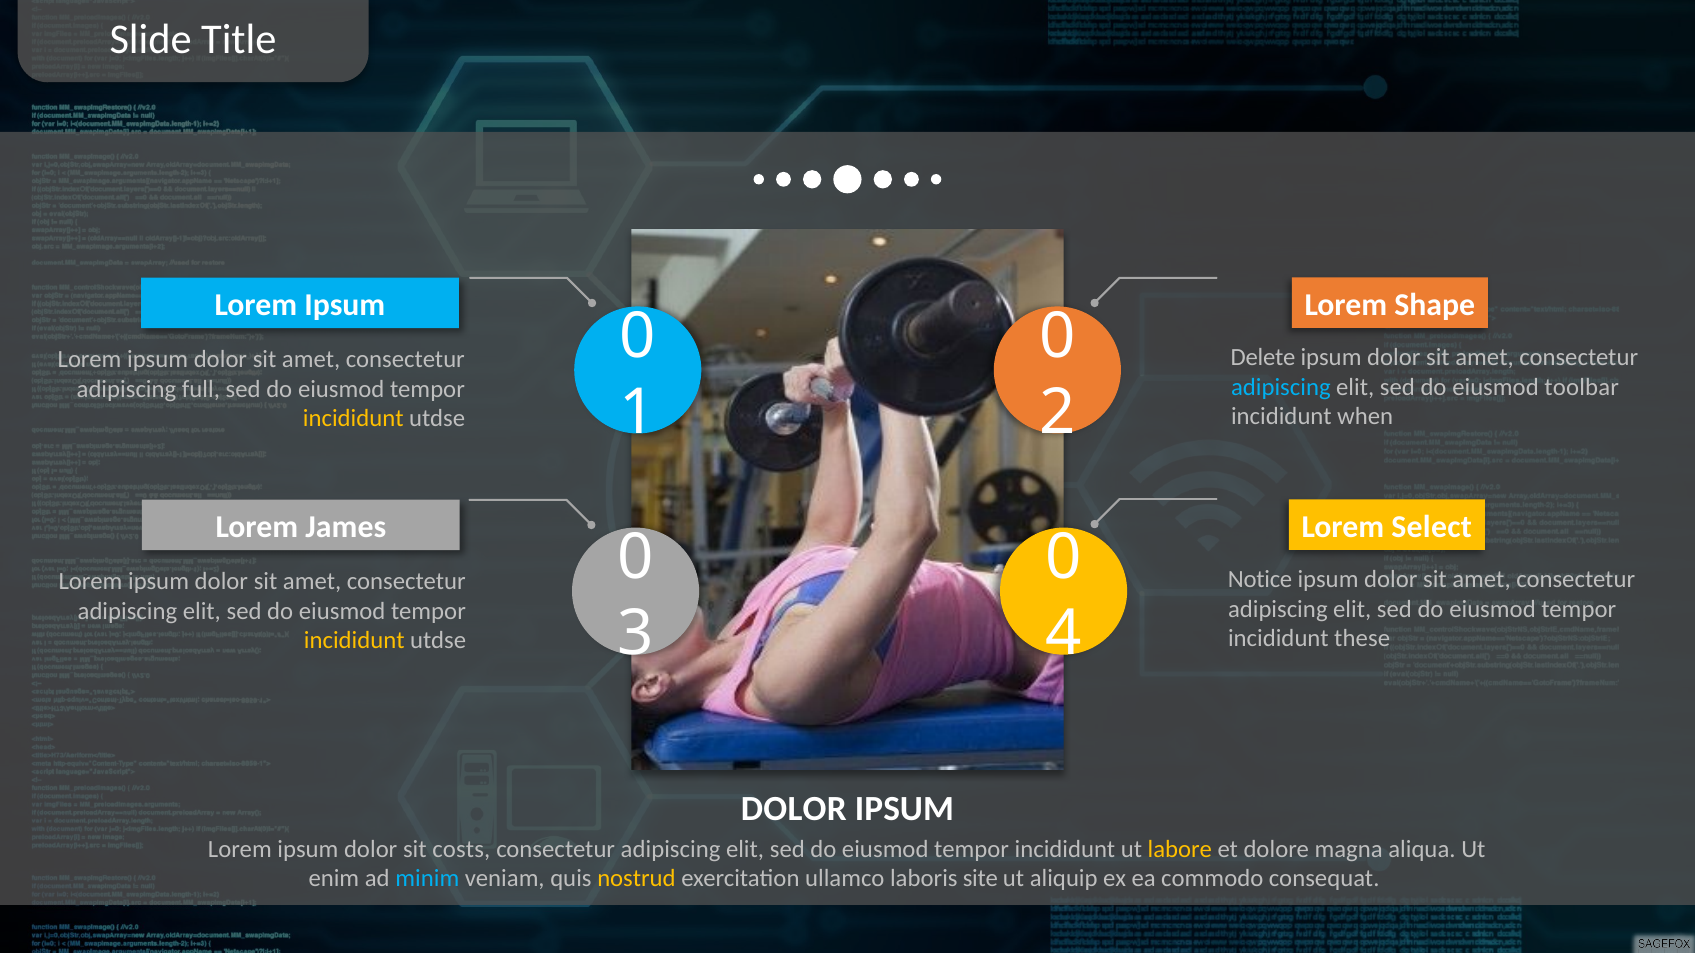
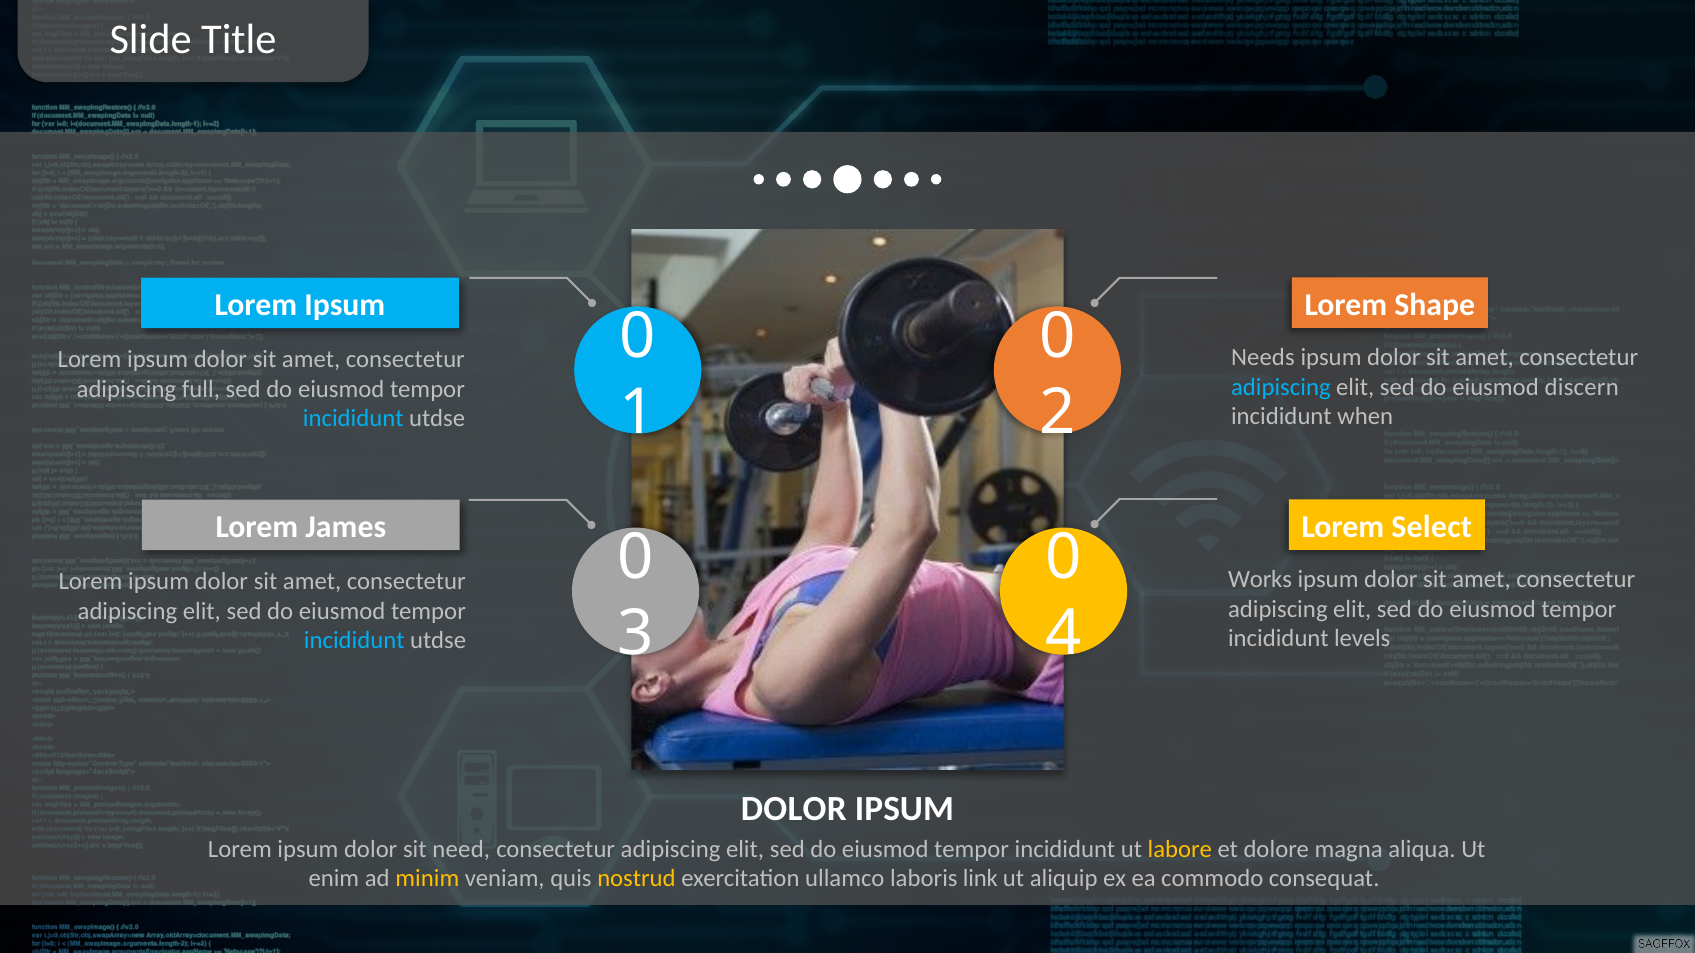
Delete: Delete -> Needs (1263, 358)
toolbar: toolbar -> discern (1582, 387)
incididunt colour: yellow -> light blue (353, 419)
Notice: Notice -> Works (1260, 580)
these: these -> levels (1362, 639)
incididunt colour: yellow -> light blue (354, 641)
costs: costs -> need (461, 849)
minim colour: light blue -> yellow (427, 879)
site: site -> link (980, 879)
